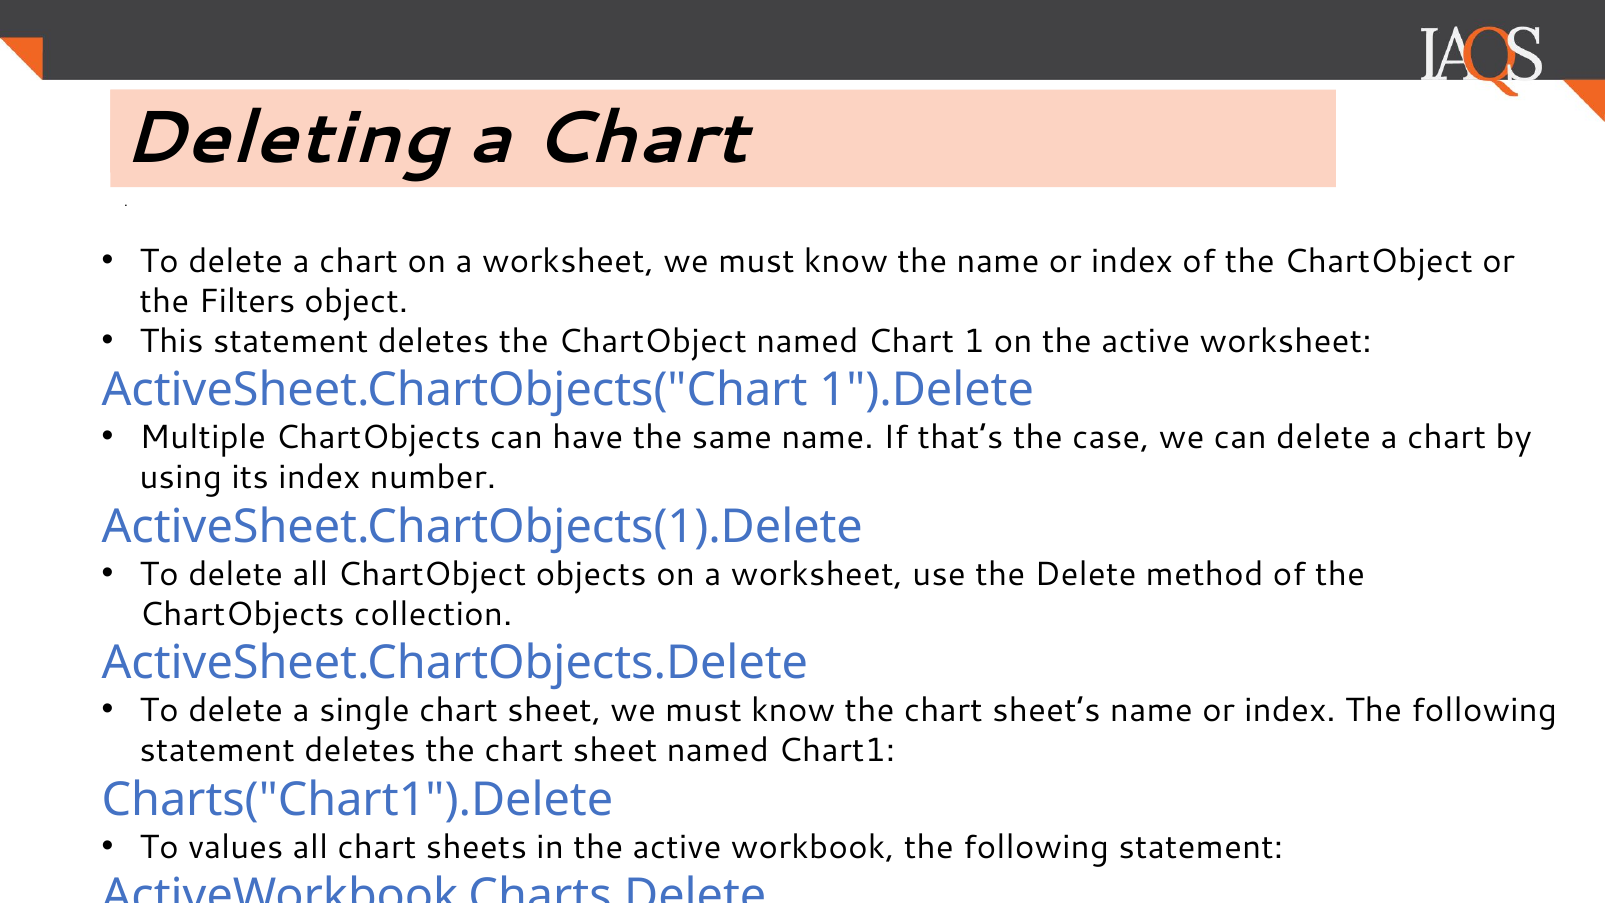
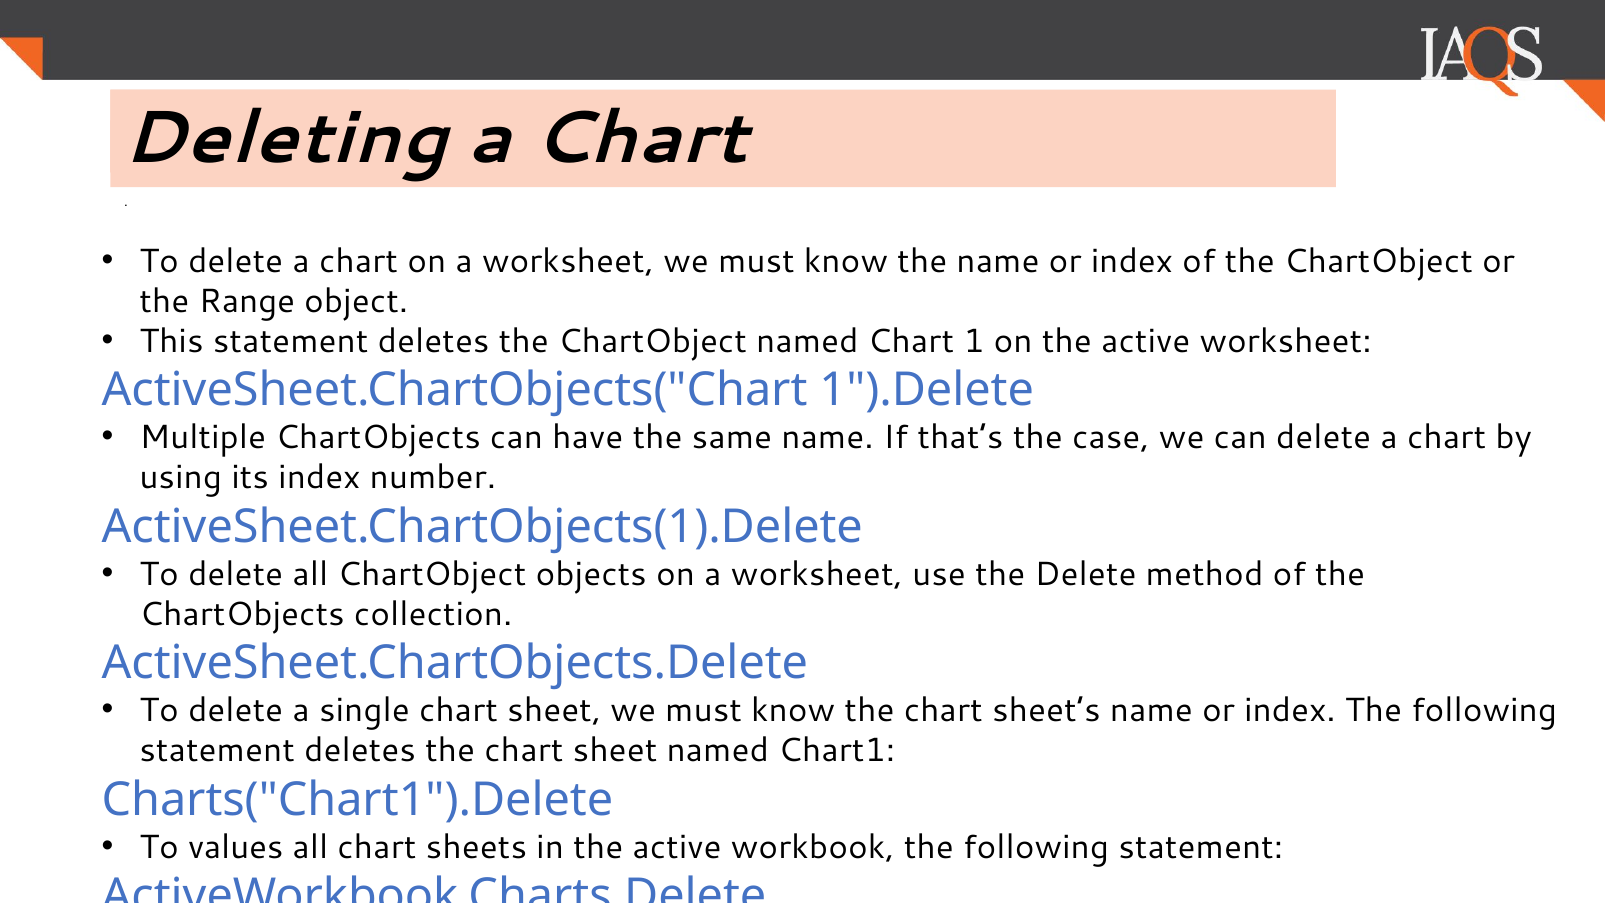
Filters: Filters -> Range (247, 301)
